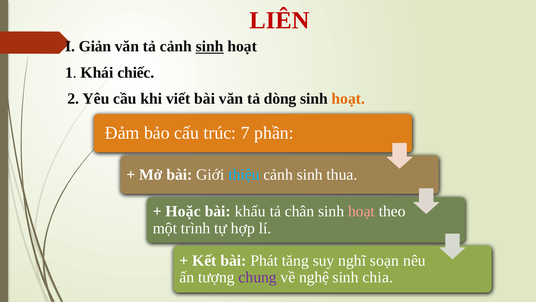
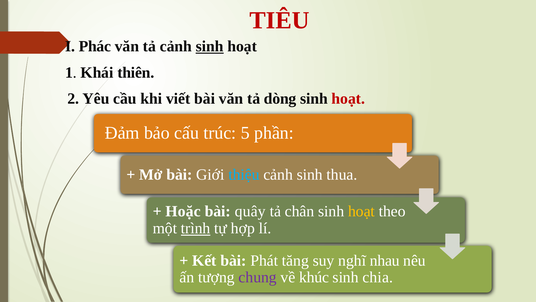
LIÊN: LIÊN -> TIÊU (279, 20)
Giản: Giản -> Phác (95, 46)
chiếc: chiếc -> thiên (136, 72)
hoạt colour: orange -> red (348, 99)
7: 7 -> 5 (245, 133)
khấu: khấu -> quây (250, 211)
hoạt colour: pink -> yellow (362, 211)
trình underline: none -> present (196, 228)
soạn: soạn -> nhau (385, 260)
nghệ: nghệ -> khúc (314, 277)
